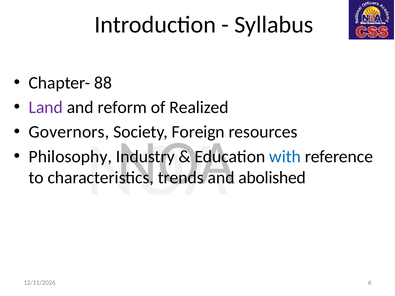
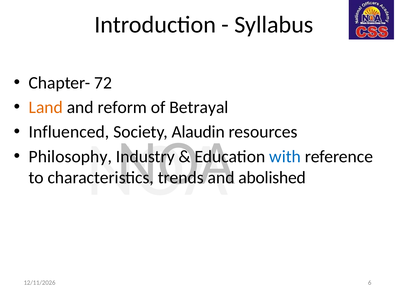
88: 88 -> 72 (103, 83)
Land colour: purple -> orange (46, 107)
Realized: Realized -> Betrayal (199, 107)
Governors: Governors -> Influenced (69, 132)
Foreign: Foreign -> Alaudin (198, 132)
